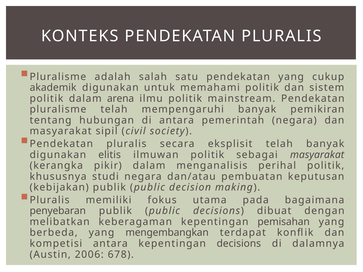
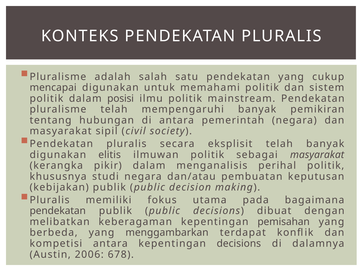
akademik: akademik -> mencapai (53, 88)
arena: arena -> posisi (121, 99)
penyebaran: penyebaran -> pendekatan (58, 211)
mengembangkan: mengembangkan -> menggambarkan (167, 233)
